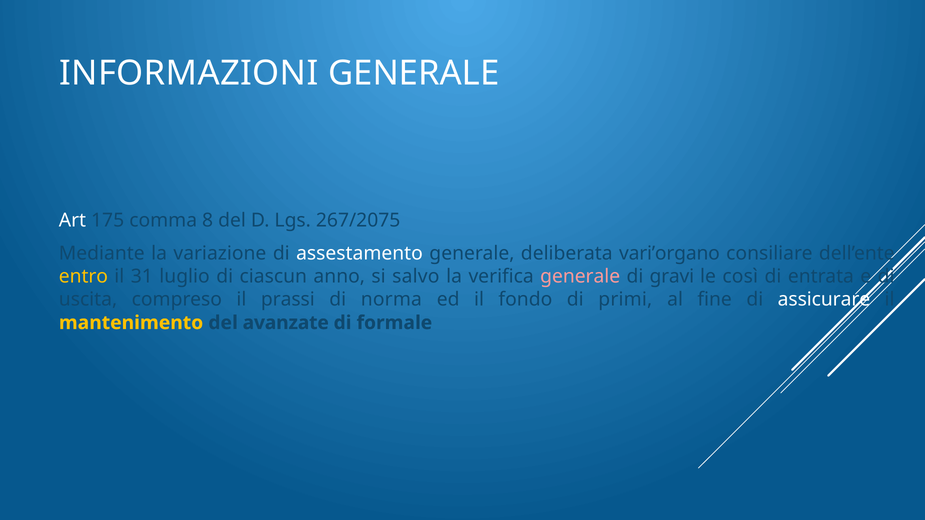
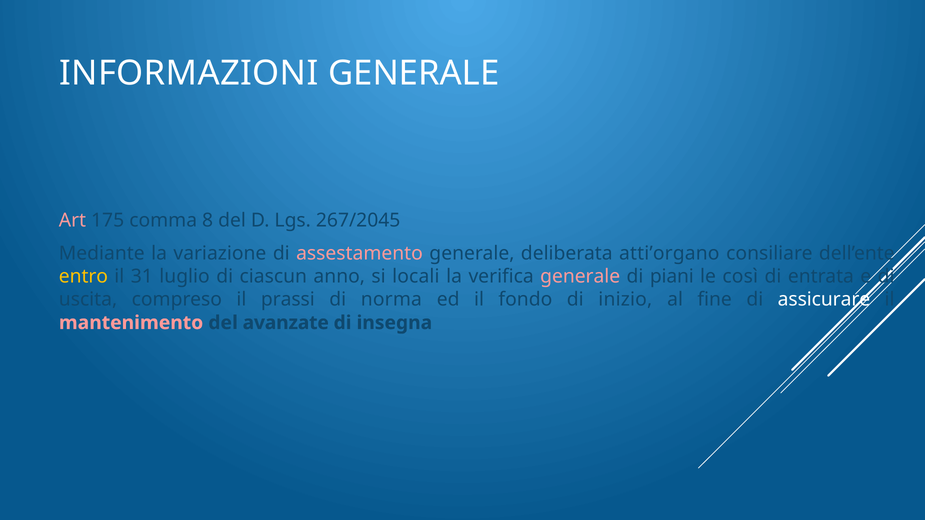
Art colour: white -> pink (72, 221)
267/2075: 267/2075 -> 267/2045 (358, 221)
assestamento colour: white -> pink (360, 254)
vari’organo: vari’organo -> atti’organo (669, 254)
salvo: salvo -> locali (416, 277)
gravi: gravi -> piani (672, 277)
primi: primi -> inizio (625, 300)
mantenimento colour: yellow -> pink (131, 323)
formale: formale -> insegna (394, 323)
